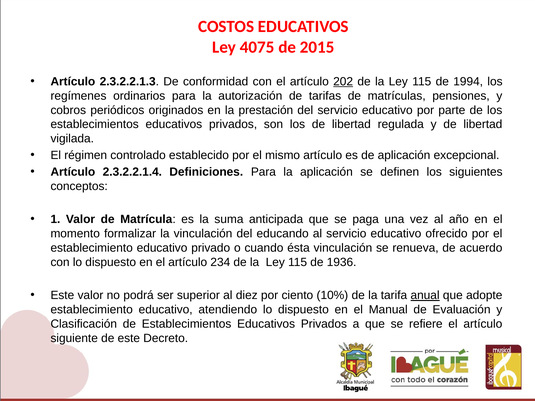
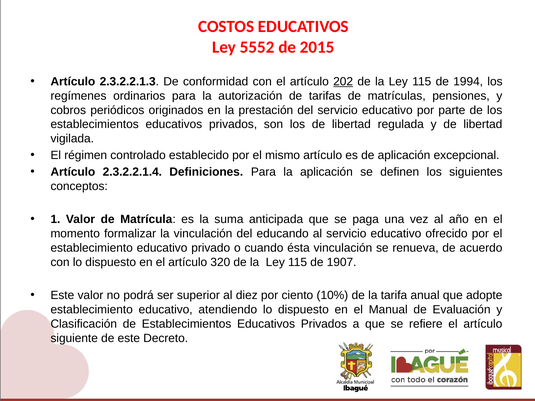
4075: 4075 -> 5552 (257, 47)
234: 234 -> 320 (220, 262)
1936: 1936 -> 1907 (342, 262)
anual underline: present -> none (425, 296)
